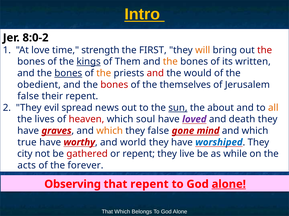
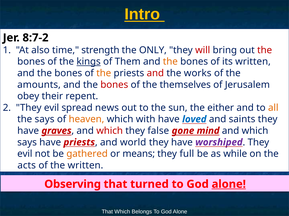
8:0-2: 8:0-2 -> 8:7-2 (36, 38)
love: love -> also (40, 50)
FIRST: FIRST -> ONLY (153, 50)
will colour: orange -> red (203, 50)
bones underline: present -> none (68, 73)
would: would -> works (198, 73)
obedient: obedient -> amounts (39, 85)
false: false -> obey (28, 97)
sun underline: present -> none (178, 108)
about: about -> either (221, 108)
the lives: lives -> says (45, 120)
heaven colour: red -> orange (86, 120)
soul: soul -> with (146, 120)
loved colour: purple -> blue (194, 120)
death: death -> saints (242, 120)
which colour: orange -> red (110, 131)
true: true -> says (27, 143)
have worthy: worthy -> priests (79, 143)
worshiped colour: blue -> purple (219, 143)
city: city -> evil (25, 154)
gathered colour: red -> orange (87, 154)
or repent: repent -> means (139, 154)
live: live -> full (187, 154)
the forever: forever -> written (85, 166)
that repent: repent -> turned (149, 185)
